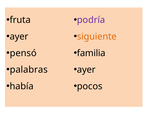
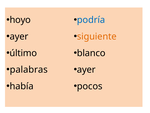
fruta: fruta -> hoyo (20, 20)
podría colour: purple -> blue (91, 20)
pensó: pensó -> último (23, 53)
familia: familia -> blanco (91, 53)
